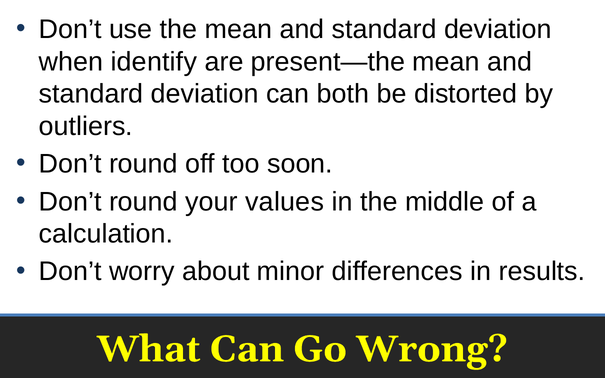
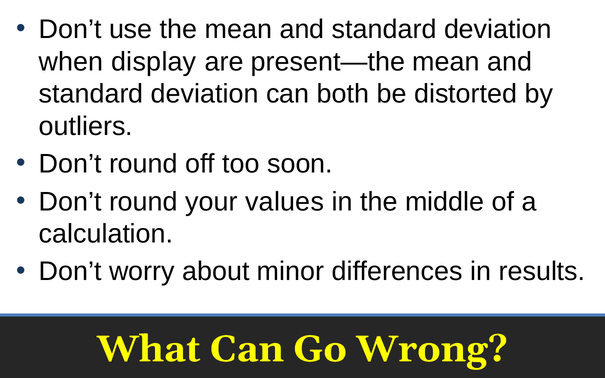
identify: identify -> display (154, 62)
